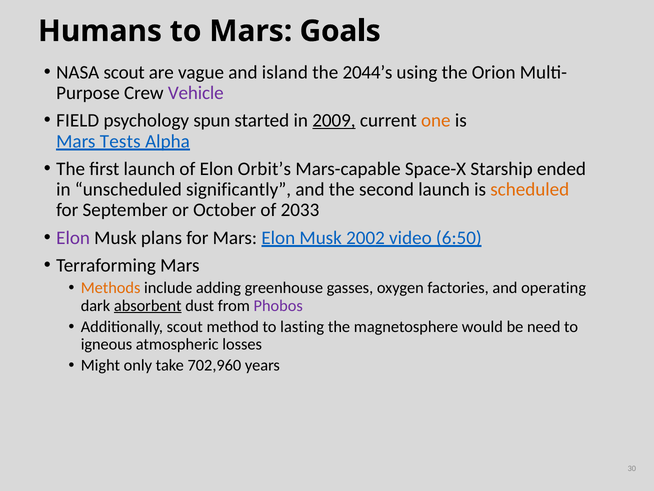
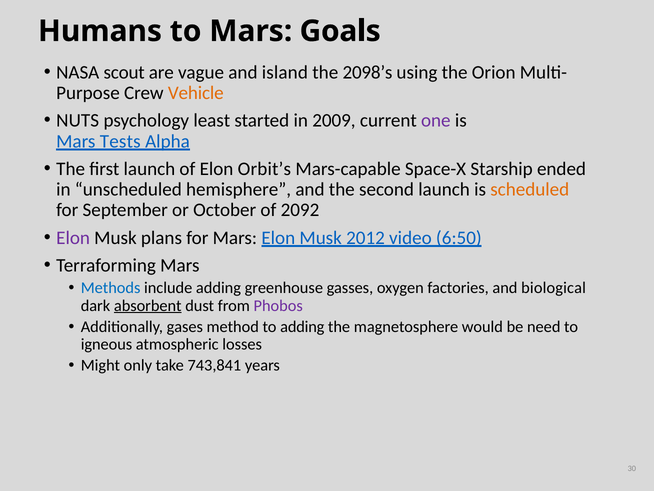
2044’s: 2044’s -> 2098’s (367, 72)
Vehicle colour: purple -> orange (196, 93)
FIELD: FIELD -> NUTS (78, 120)
spun: spun -> least (212, 120)
2009 underline: present -> none (334, 120)
one colour: orange -> purple (436, 120)
significantly: significantly -> hemisphere (239, 189)
2033: 2033 -> 2092 (300, 210)
2002: 2002 -> 2012 (366, 238)
Methods colour: orange -> blue (111, 288)
operating: operating -> biological (554, 288)
Additionally scout: scout -> gases (185, 326)
to lasting: lasting -> adding (302, 326)
702,960: 702,960 -> 743,841 (214, 365)
